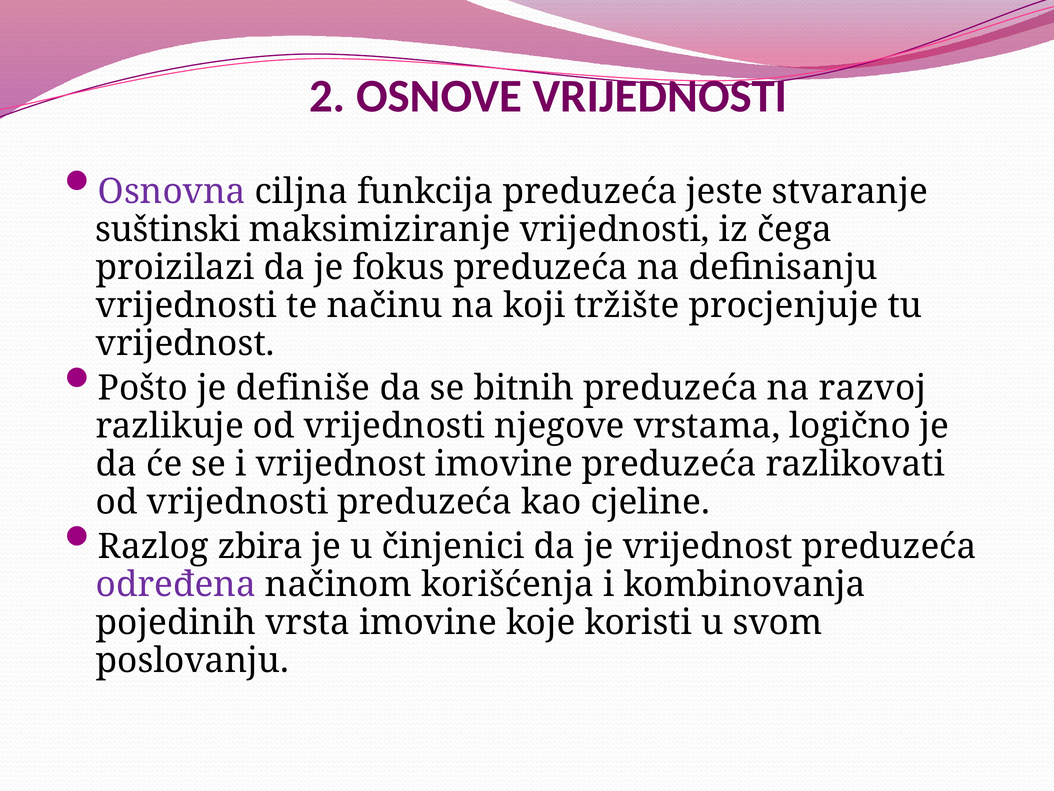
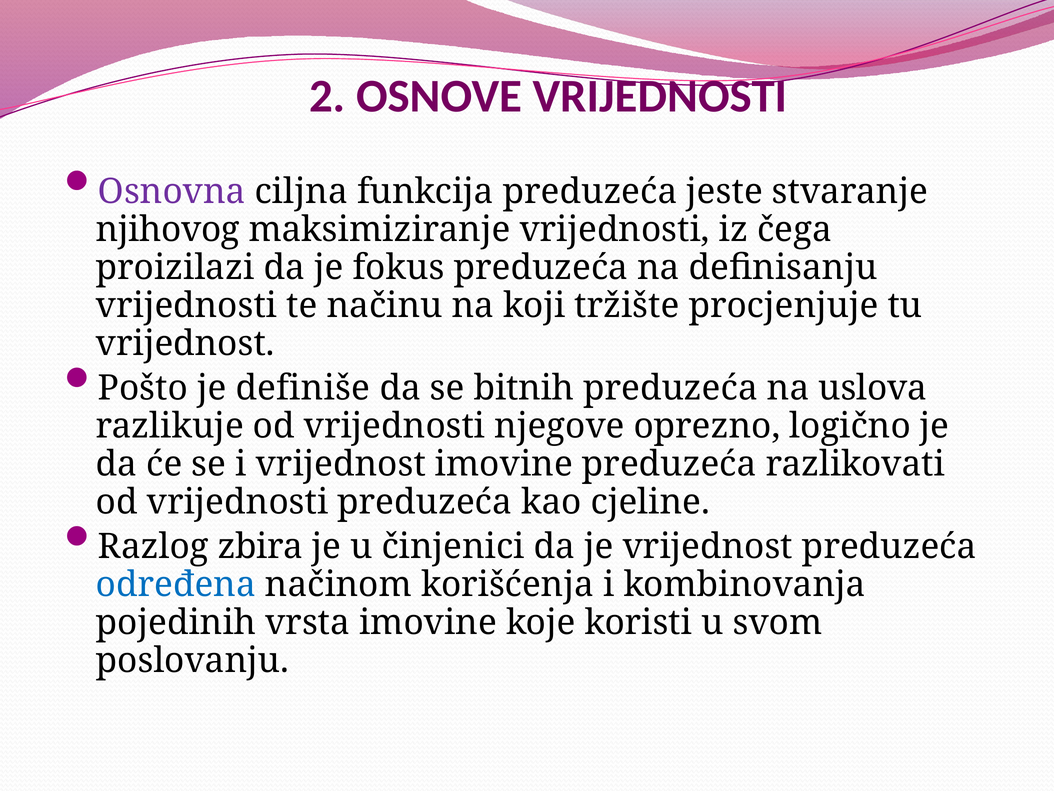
suštinski: suštinski -> njihovog (168, 229)
razvoj: razvoj -> uslova (873, 388)
vrstama: vrstama -> oprezno (707, 426)
određena colour: purple -> blue (176, 584)
